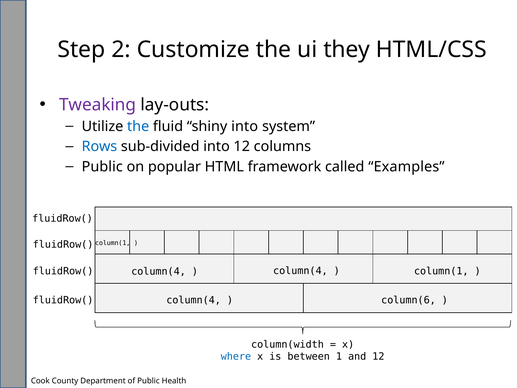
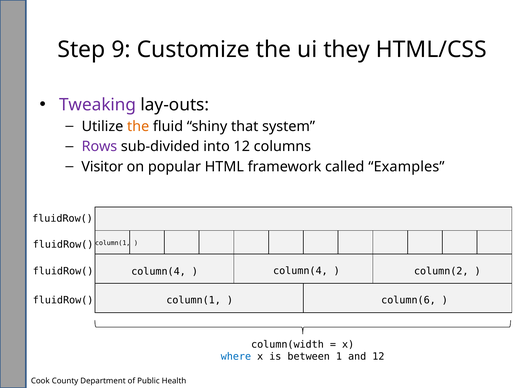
2: 2 -> 9 (121, 49)
the colour: blue -> orange (138, 126)
shiny into: into -> that (245, 126)
Rows colour: blue -> purple (99, 146)
Public: Public -> Visitor (102, 167)
column(1: column(1 -> column(2 (441, 271)
column(4: column(4 -> column(1 (194, 300)
